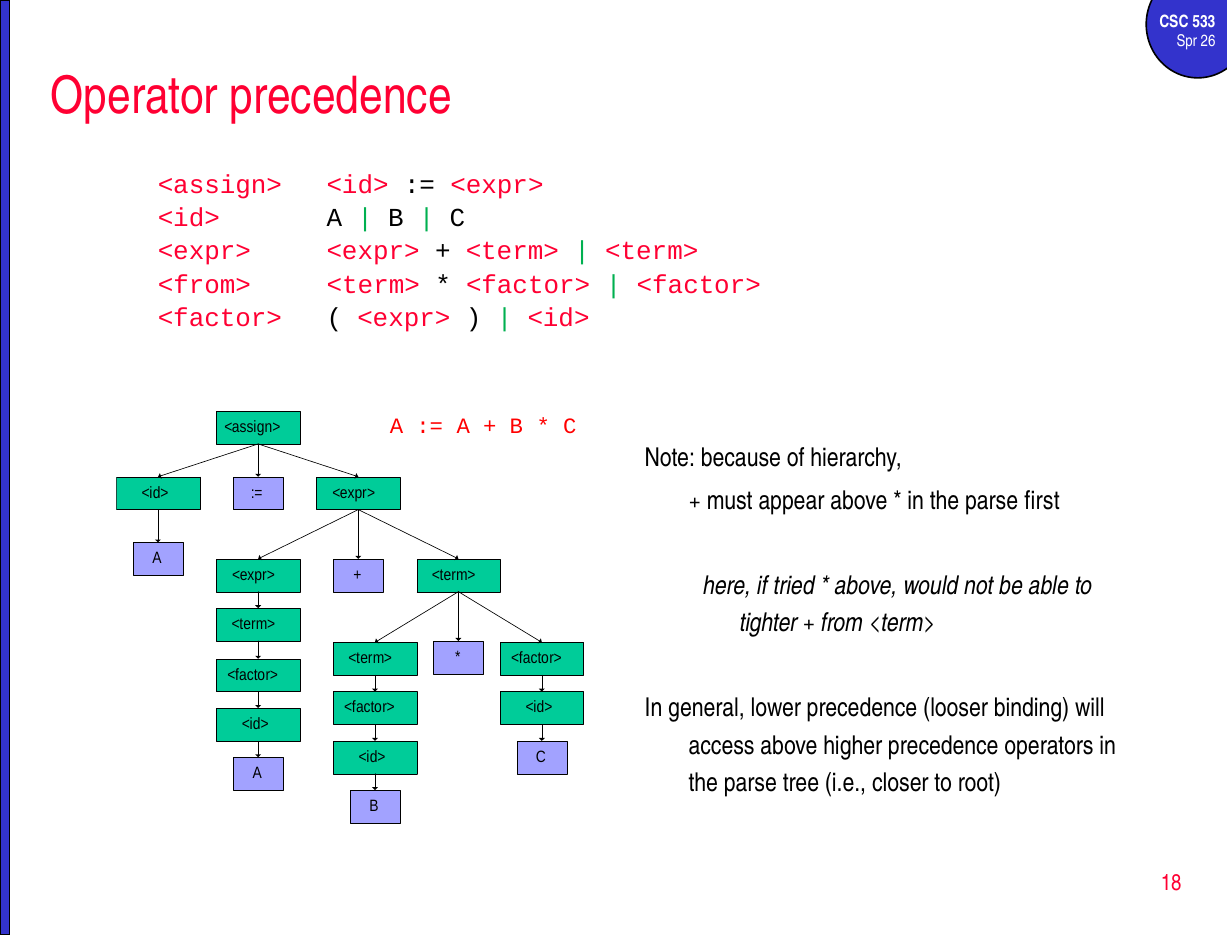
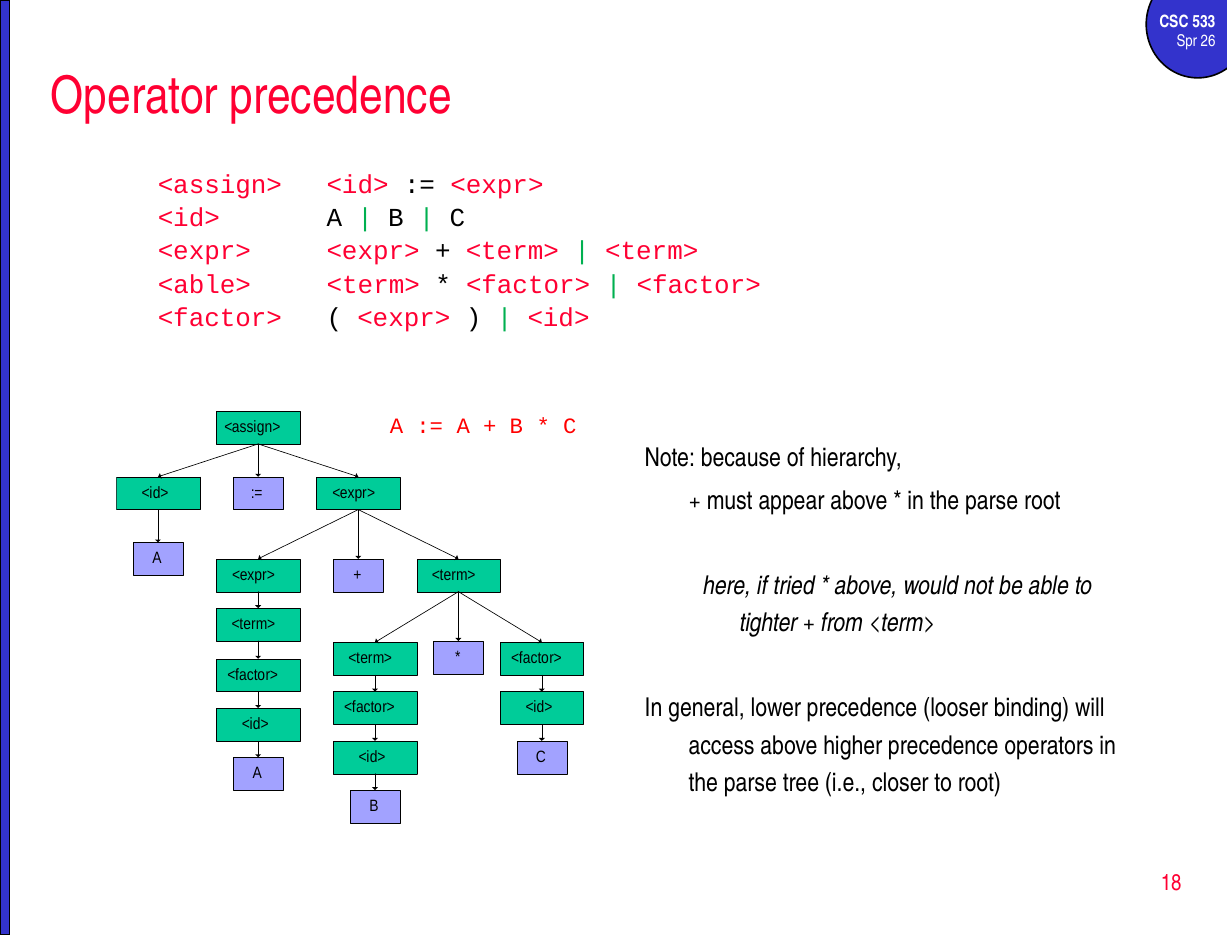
<from>: <from> -> <able> (204, 285)
parse first: first -> root (1042, 501)
